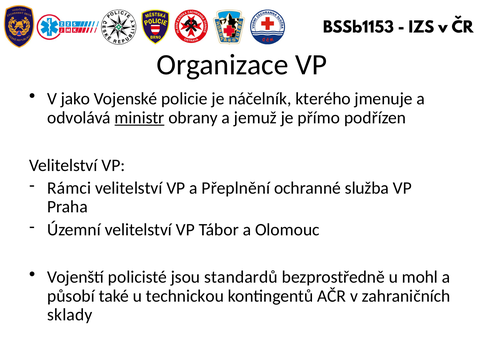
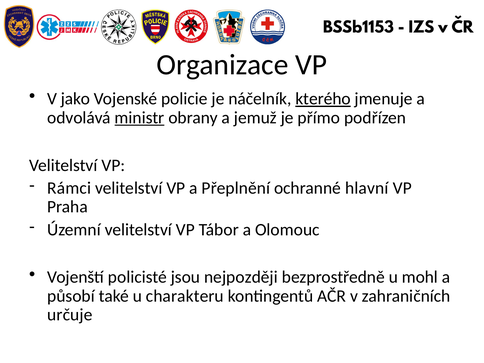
kterého underline: none -> present (323, 99)
služba: služba -> hlavní (367, 188)
standardů: standardů -> nejpozději (241, 277)
technickou: technickou -> charakteru (185, 296)
sklady: sklady -> určuje (70, 315)
